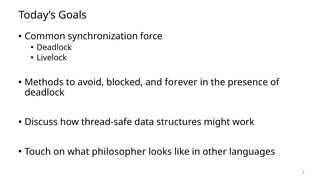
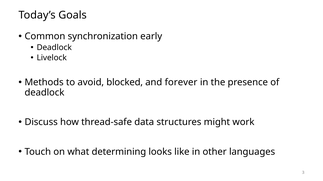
force: force -> early (151, 37)
philosopher: philosopher -> determining (119, 152)
